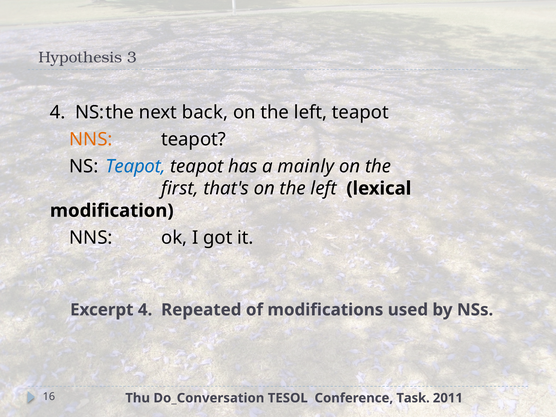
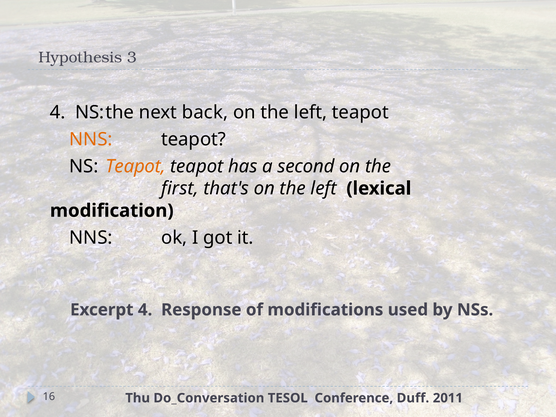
Teapot colour: blue -> orange (136, 166)
mainly: mainly -> second (306, 166)
Repeated: Repeated -> Response (201, 310)
Task: Task -> Duff (413, 398)
